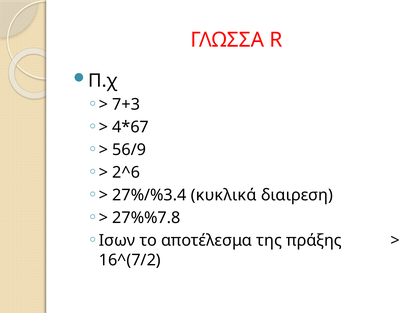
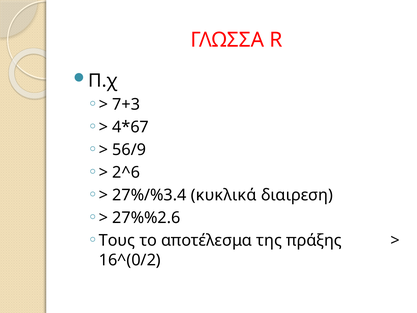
27%%7.8: 27%%7.8 -> 27%%2.6 (146, 218)
Ισων: Ισων -> Τους (117, 240)
16^(7/2: 16^(7/2 -> 16^(0/2 (130, 260)
